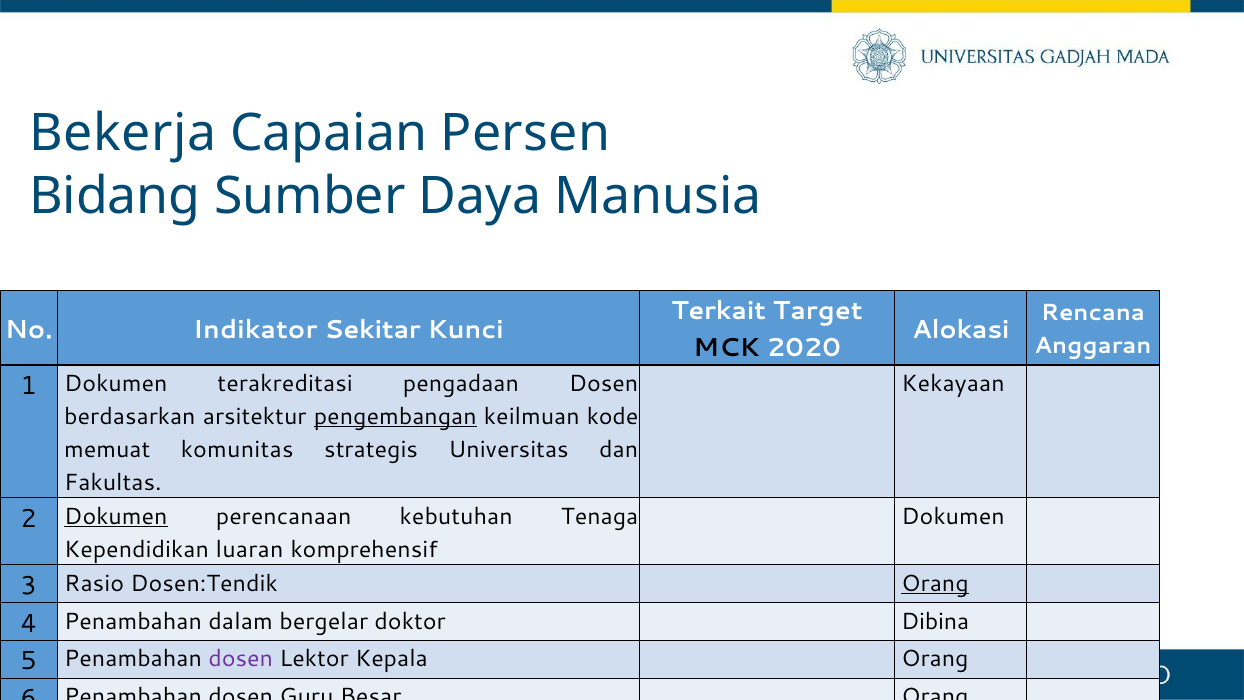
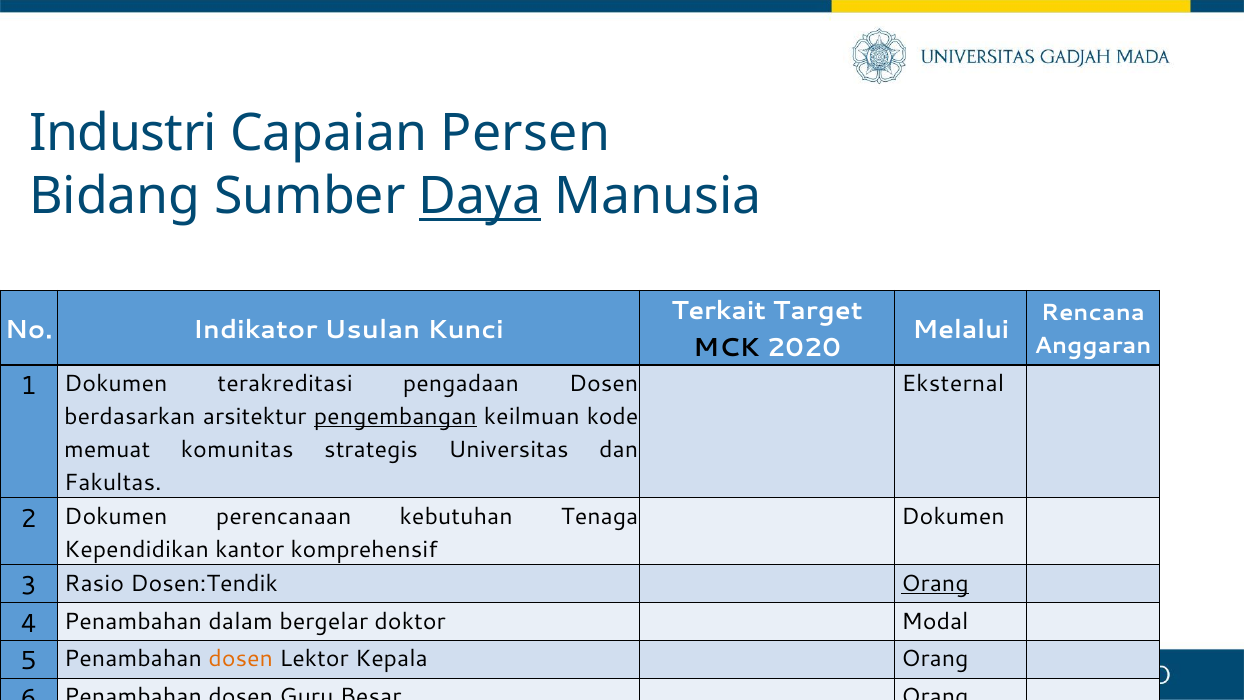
Bekerja: Bekerja -> Industri (123, 133)
Daya underline: none -> present (480, 197)
Sekitar: Sekitar -> Usulan (372, 329)
Alokasi: Alokasi -> Melalui (961, 329)
Kekayaan: Kekayaan -> Eksternal (953, 384)
Dokumen underline: present -> none (116, 516)
luaran: luaran -> kantor (250, 549)
Dibina: Dibina -> Modal (935, 621)
dosen colour: purple -> orange (241, 659)
